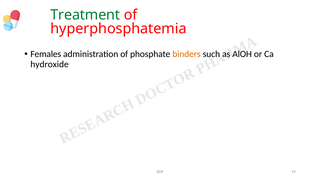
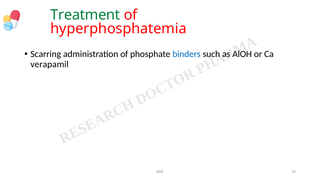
Females: Females -> Scarring (46, 54)
binders colour: orange -> blue (187, 54)
hydroxide: hydroxide -> verapamil (50, 64)
